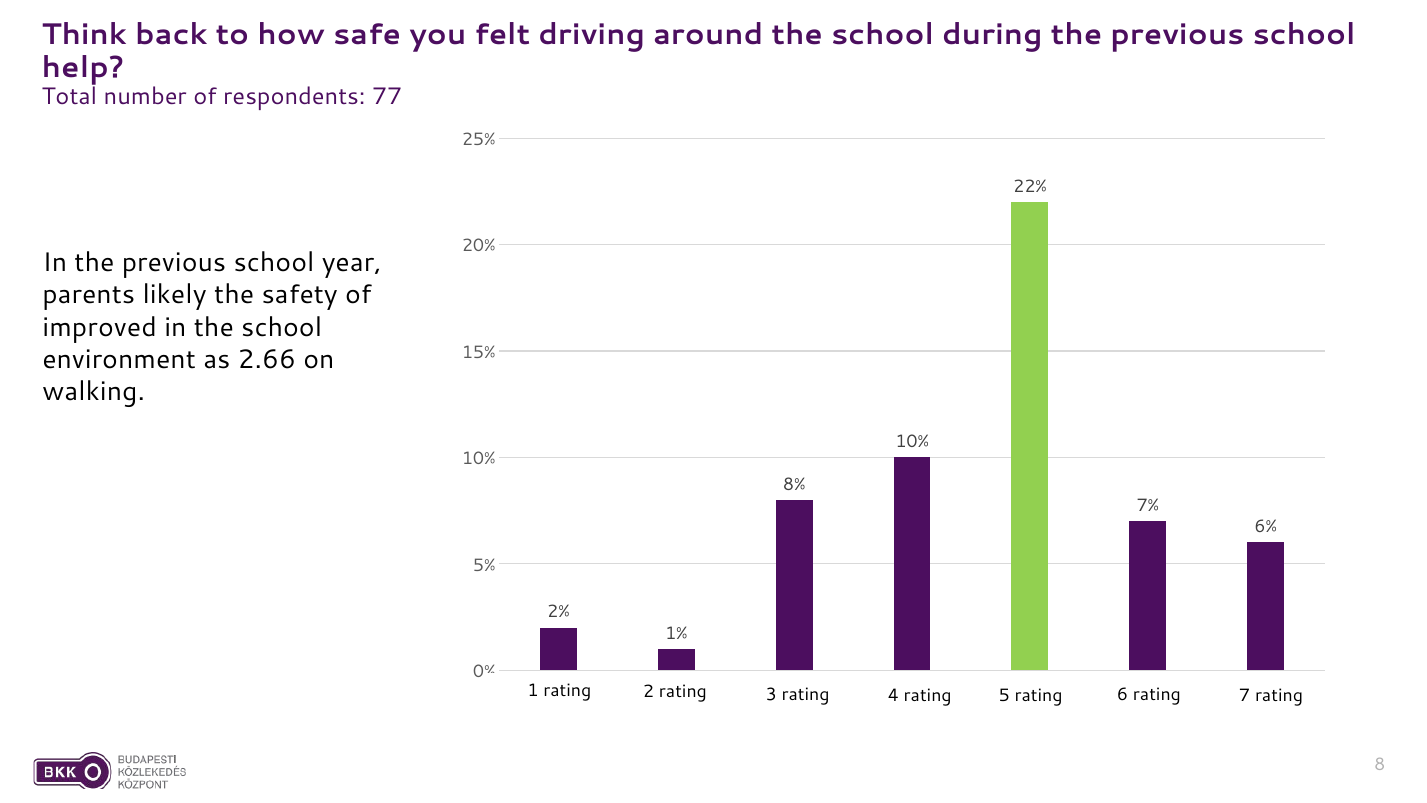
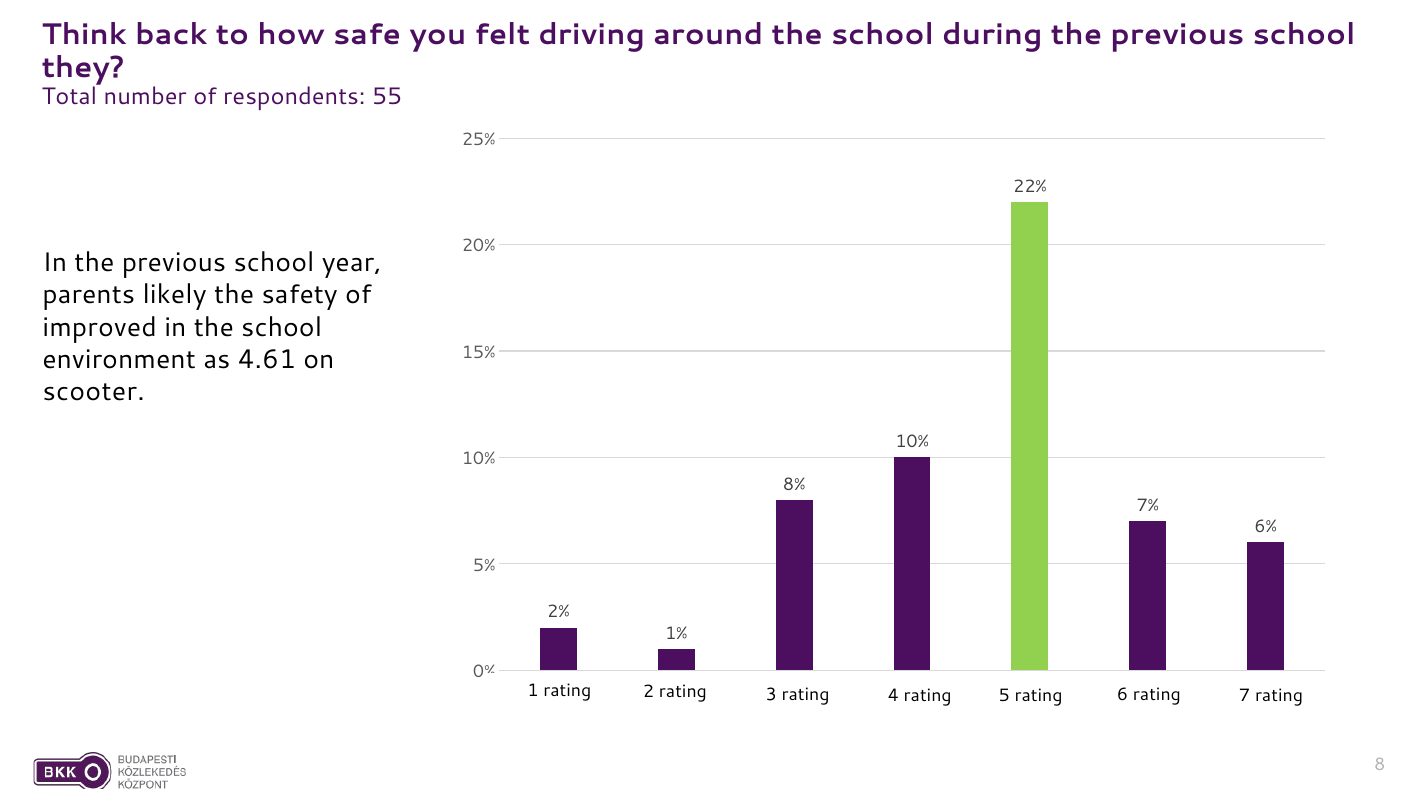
help: help -> they (83, 67)
77: 77 -> 55 (387, 96)
2.66: 2.66 -> 4.61 (267, 359)
walking: walking -> scooter (94, 391)
